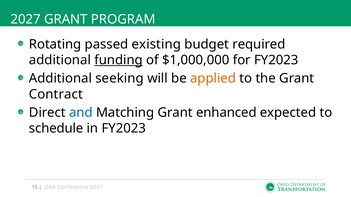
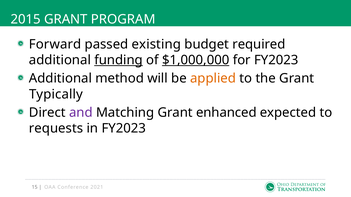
2027: 2027 -> 2015 (26, 19)
Rotating: Rotating -> Forward (55, 44)
$1,000,000 underline: none -> present (196, 60)
seeking: seeking -> method (120, 79)
Contract: Contract -> Typically (56, 94)
and colour: blue -> purple (81, 113)
schedule: schedule -> requests (56, 129)
